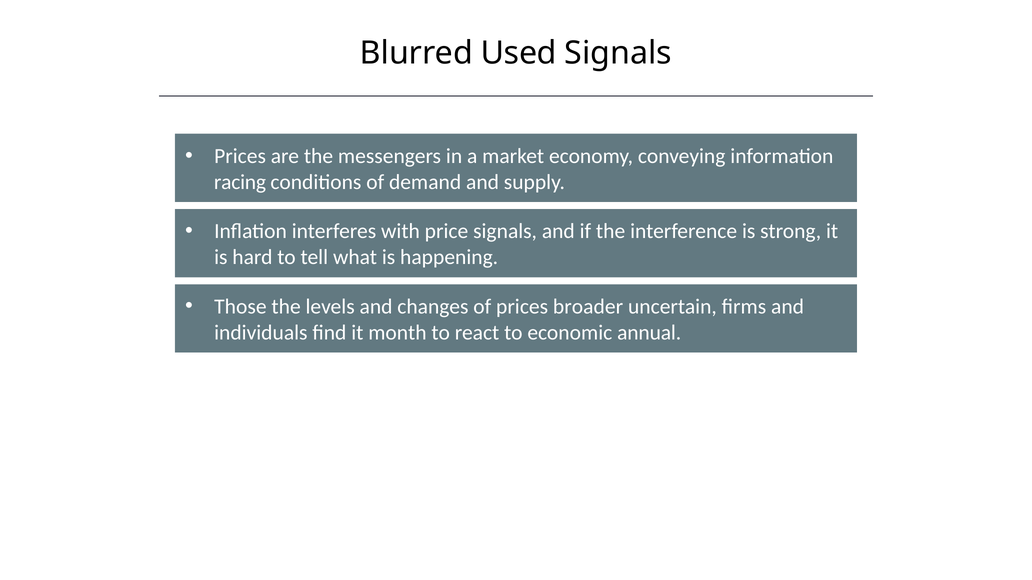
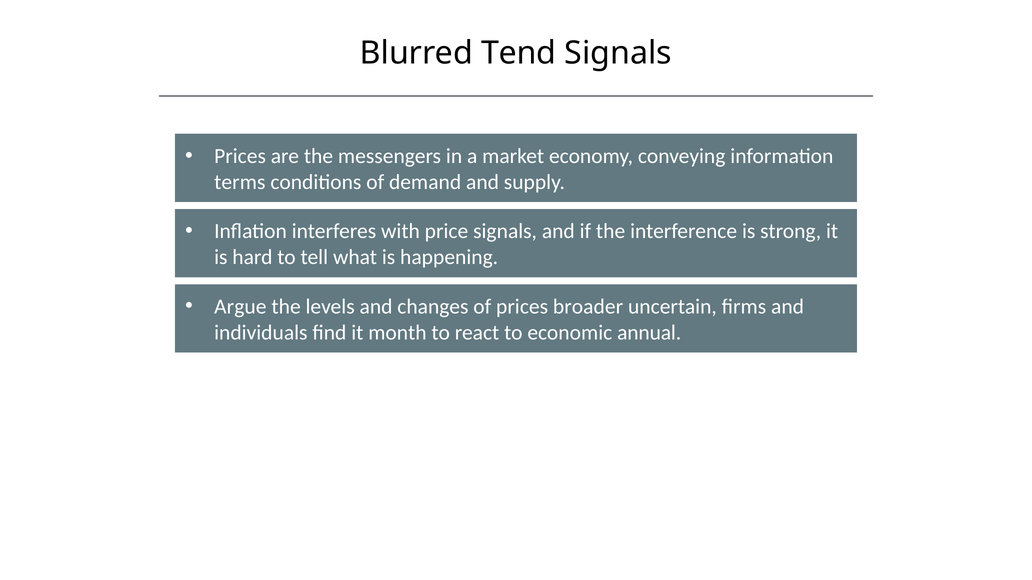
Used: Used -> Tend (519, 53)
racing: racing -> terms (240, 182)
Those: Those -> Argue (240, 307)
